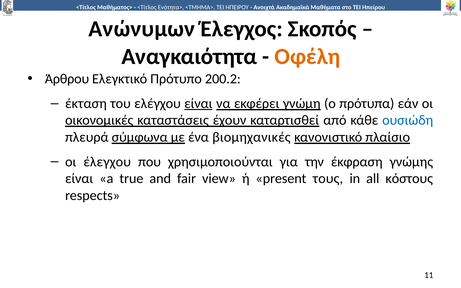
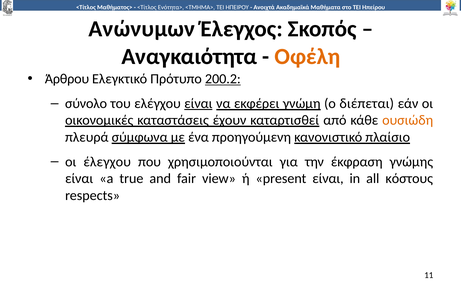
200.2 underline: none -> present (223, 79)
έκταση: έκταση -> σύνολο (86, 104)
πρότυπα: πρότυπα -> διέπεται (367, 104)
ουσιώδη colour: blue -> orange (408, 120)
βιομηχανικές: βιομηχανικές -> προηγούμενη (252, 137)
present τους: τους -> είναι (328, 179)
